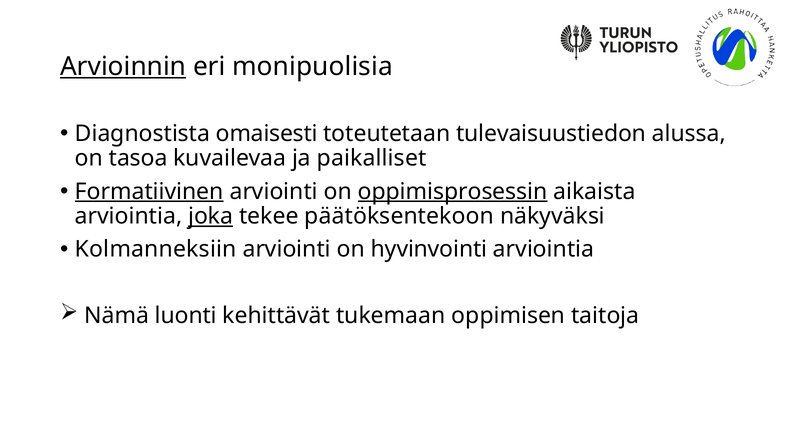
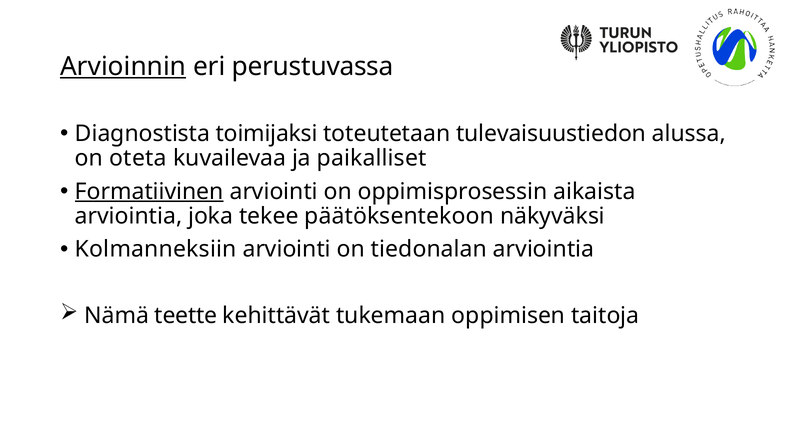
monipuolisia: monipuolisia -> perustuvassa (313, 66)
omaisesti: omaisesti -> toimijaksi (267, 133)
tasoa: tasoa -> oteta (138, 158)
oppimisprosessin underline: present -> none (453, 191)
joka underline: present -> none (211, 216)
hyvinvointi: hyvinvointi -> tiedonalan (429, 249)
luonti: luonti -> teette (186, 315)
